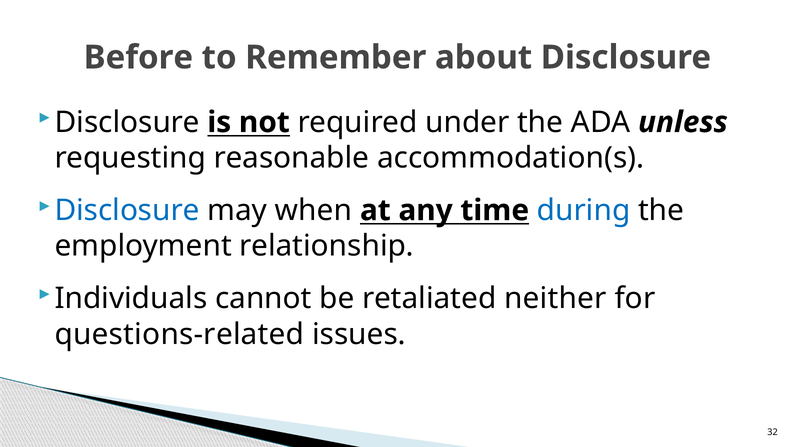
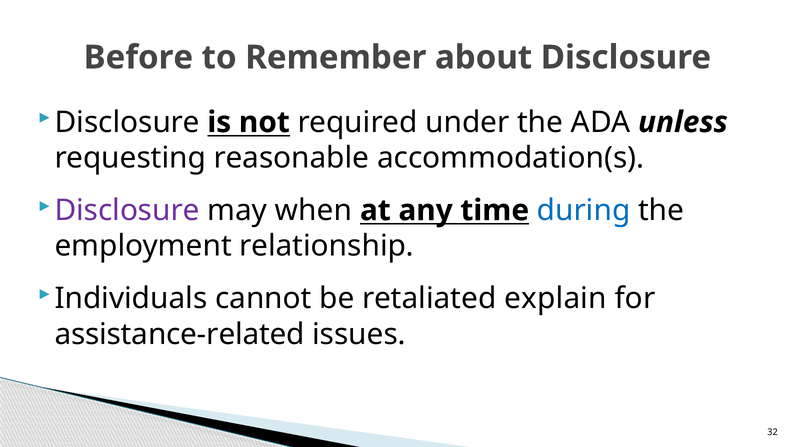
Disclosure colour: blue -> purple (127, 210)
neither: neither -> explain (555, 299)
questions-related: questions-related -> assistance-related (180, 334)
